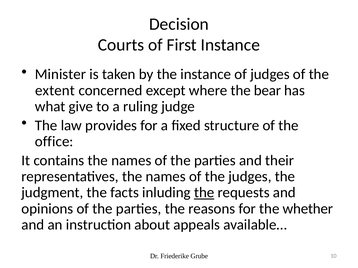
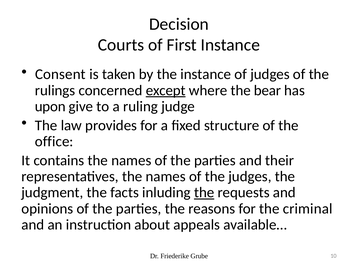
Minister: Minister -> Consent (60, 74)
extent: extent -> rulings (55, 91)
except underline: none -> present (166, 91)
what: what -> upon (50, 107)
whether: whether -> criminal (308, 209)
